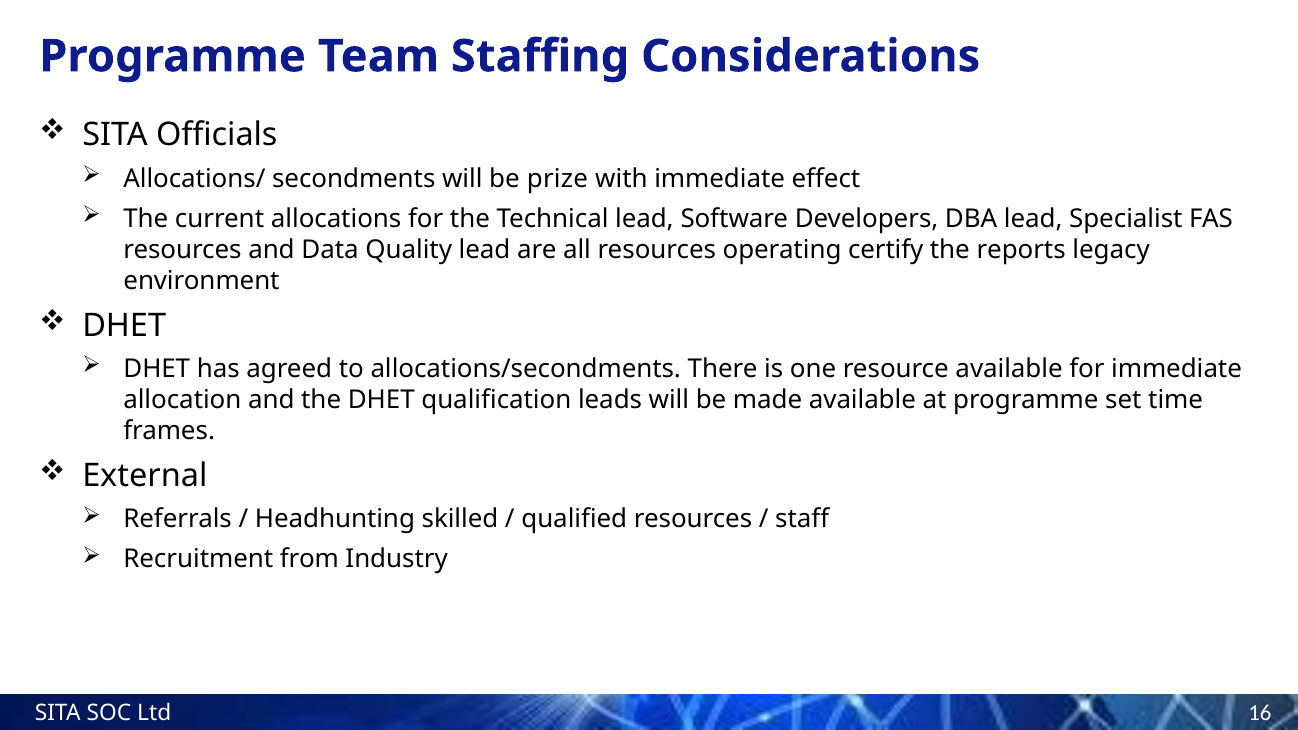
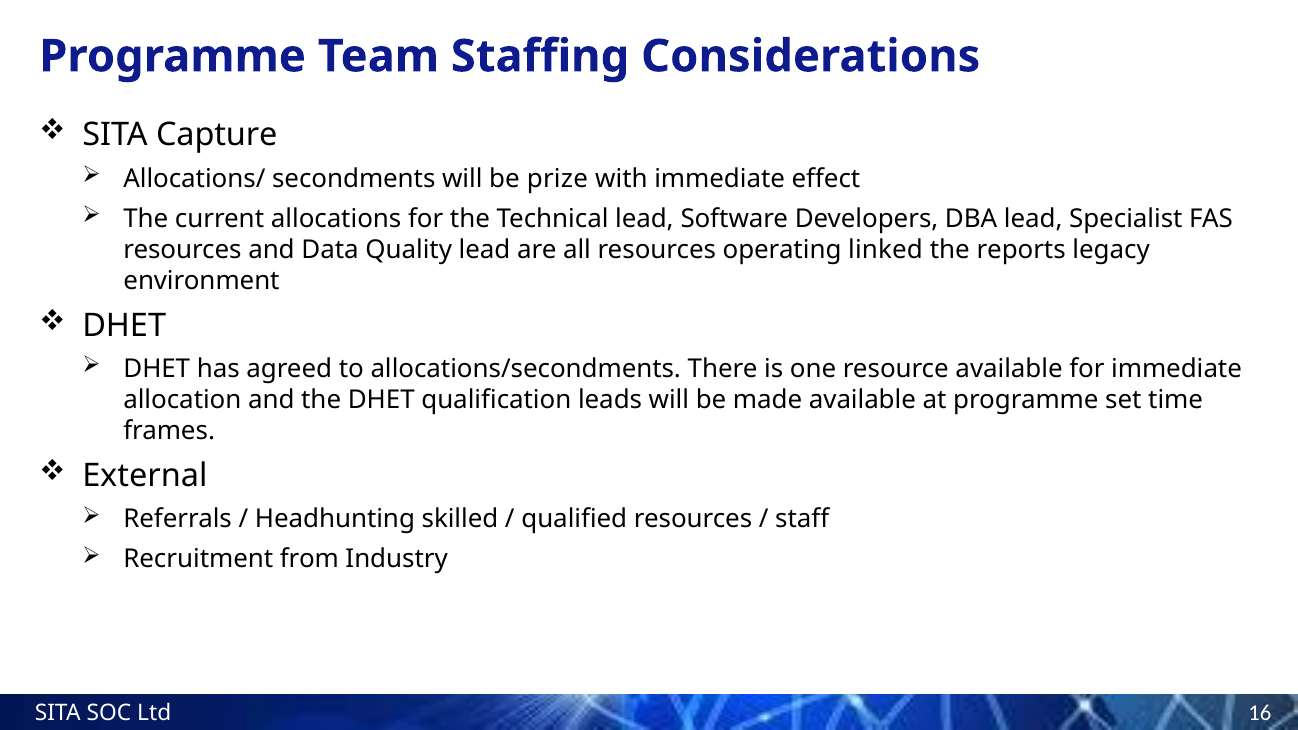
Officials: Officials -> Capture (217, 135)
certify: certify -> linked (886, 250)
